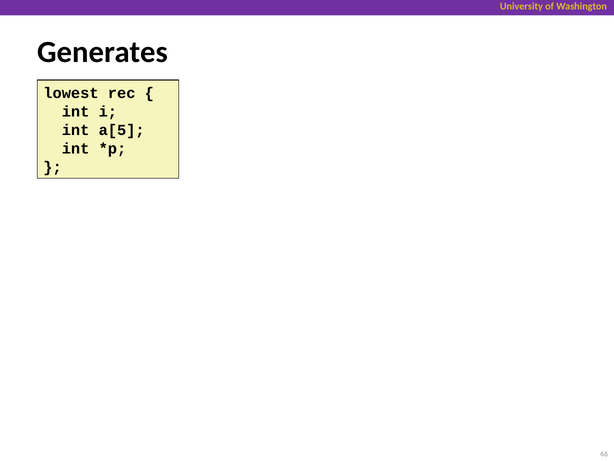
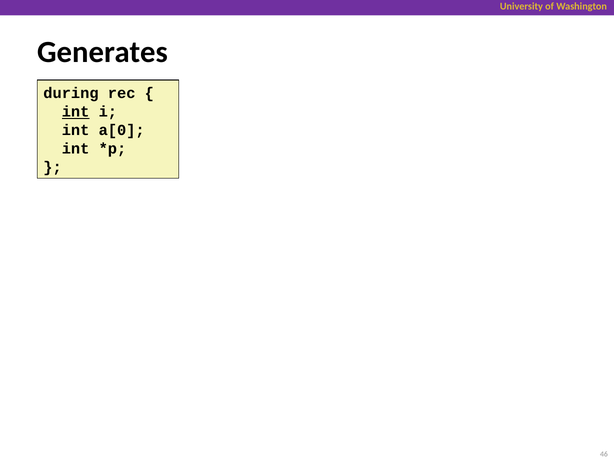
lowest: lowest -> during (71, 93)
int underline: none -> present (76, 112)
a[5: a[5 -> a[0 (122, 130)
